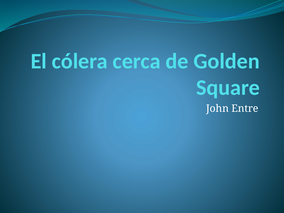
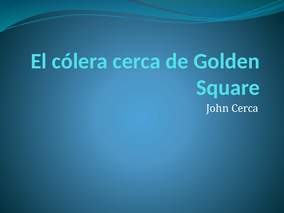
John Entre: Entre -> Cerca (245, 109)
